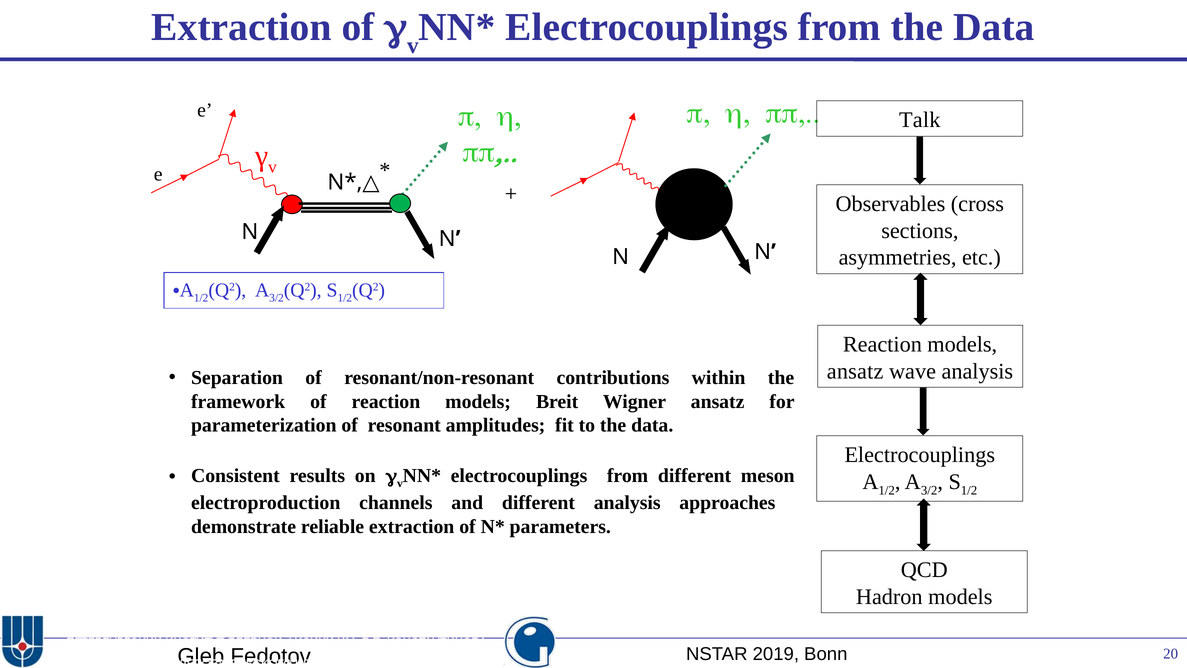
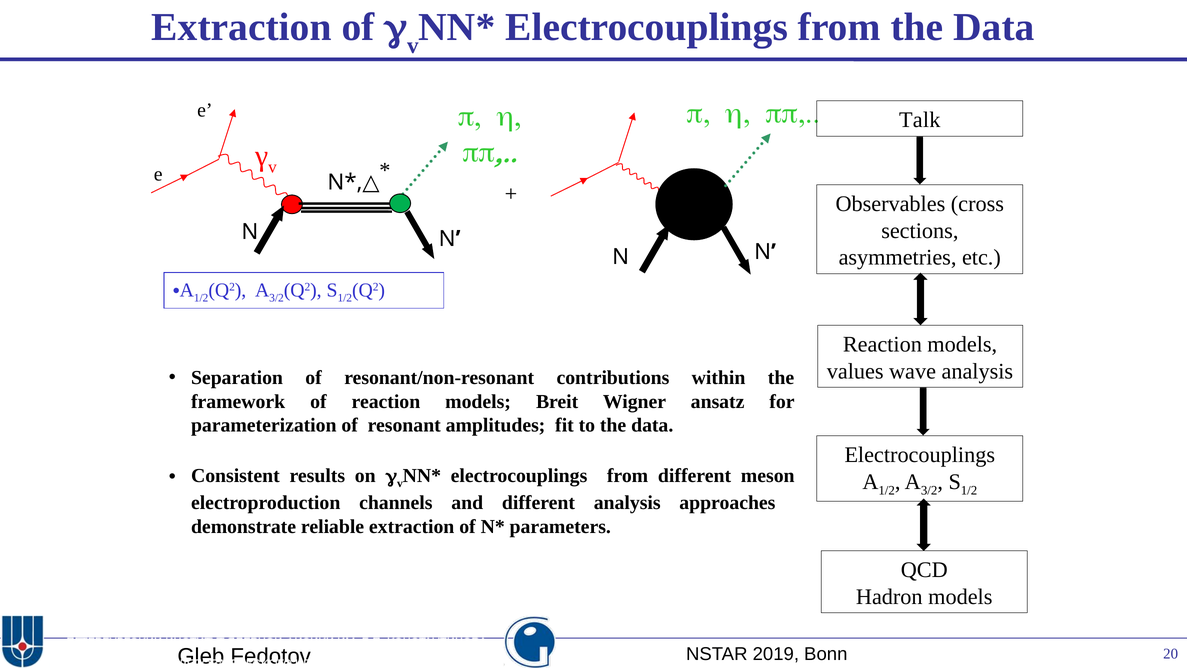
ansatz: ansatz -> values (855, 371)
